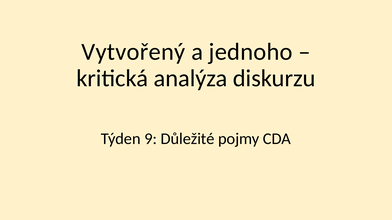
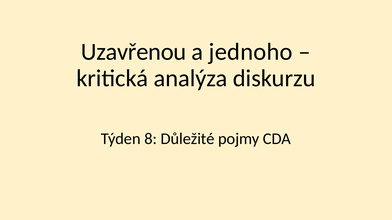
Vytvořený: Vytvořený -> Uzavřenou (134, 52)
9: 9 -> 8 (151, 139)
